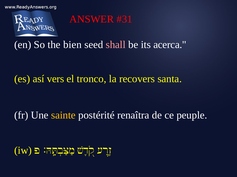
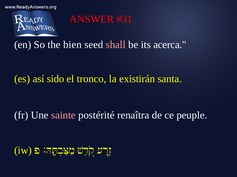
vers: vers -> sido (56, 79)
recovers: recovers -> existirán (137, 79)
sainte colour: yellow -> pink (63, 116)
